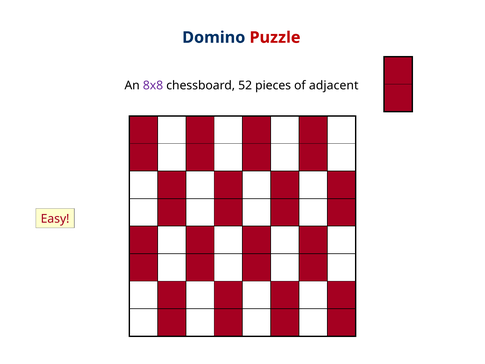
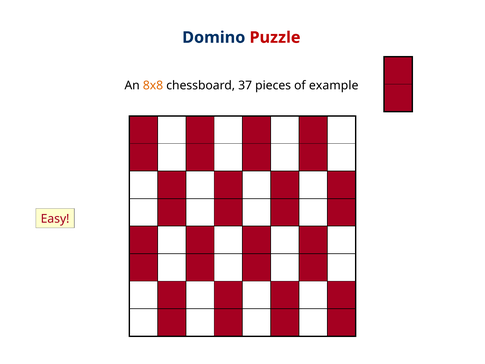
8x8 colour: purple -> orange (153, 85)
52: 52 -> 37 (245, 85)
adjacent: adjacent -> example (334, 85)
